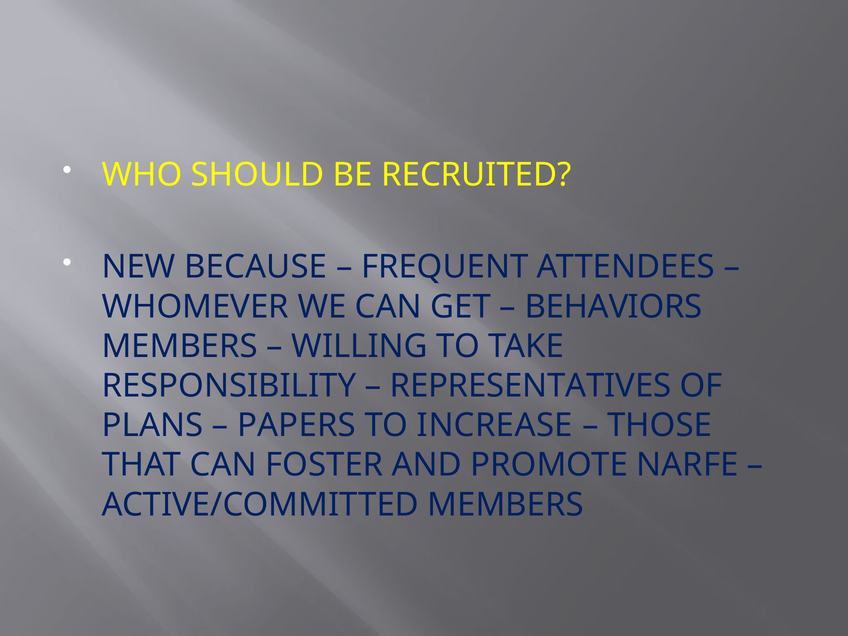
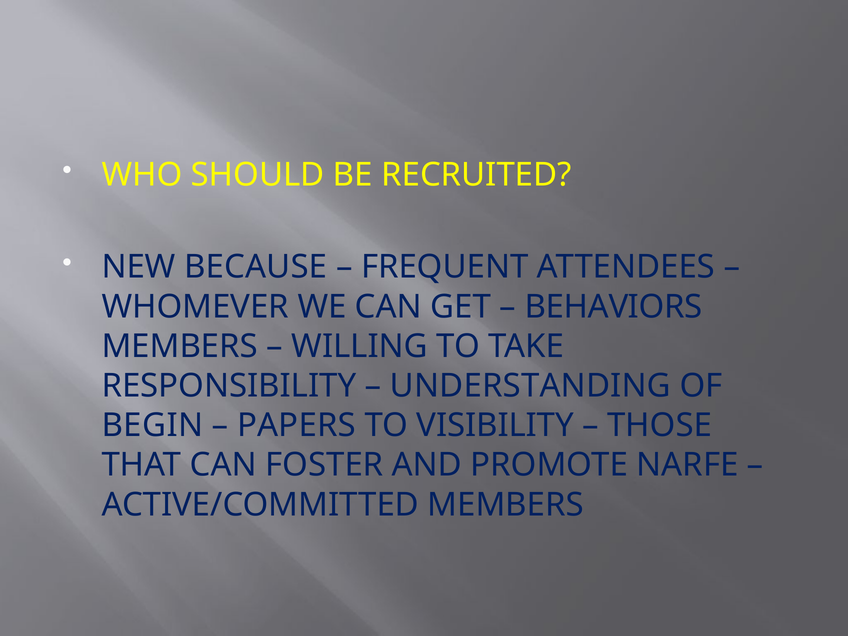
REPRESENTATIVES: REPRESENTATIVES -> UNDERSTANDING (530, 386)
PLANS: PLANS -> BEGIN (152, 425)
INCREASE: INCREASE -> VISIBILITY (495, 425)
